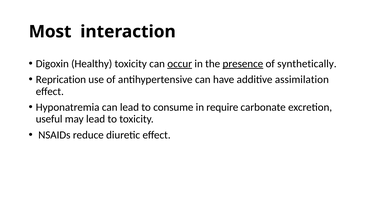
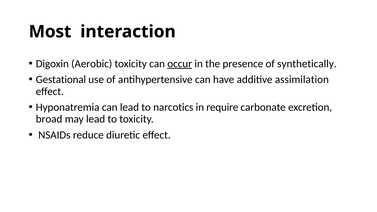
Healthy: Healthy -> Aerobic (92, 64)
presence underline: present -> none (243, 64)
Reprication: Reprication -> Gestational (61, 80)
consume: consume -> narcotics (173, 107)
useful: useful -> broad (49, 119)
